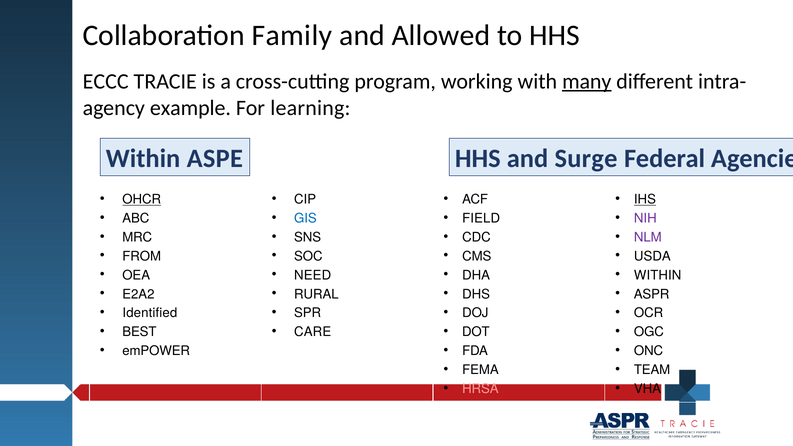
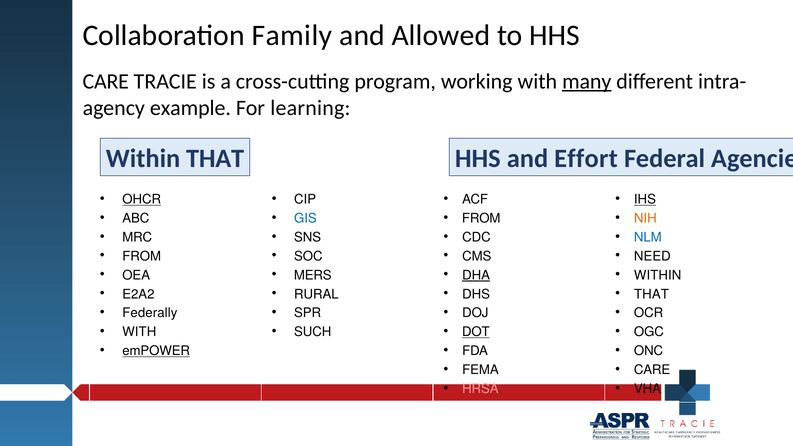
ECCC: ECCC -> CARE (106, 81)
Within ASPE: ASPE -> THAT (215, 159)
Surge: Surge -> Effort (586, 159)
FIELD: FIELD -> FROM (481, 218)
NIH colour: purple -> orange (645, 218)
NLM colour: purple -> blue (648, 237)
USDA: USDA -> NEED (652, 256)
NEED: NEED -> MERS (313, 275)
DHA underline: none -> present (476, 275)
ASPR: ASPR -> THAT (651, 294)
Identified: Identified -> Federally (150, 313)
BEST: BEST -> WITH (139, 332)
CARE: CARE -> SUCH (313, 332)
DOT underline: none -> present (476, 332)
emPOWER underline: none -> present (156, 351)
TEAM: TEAM -> CARE (652, 370)
